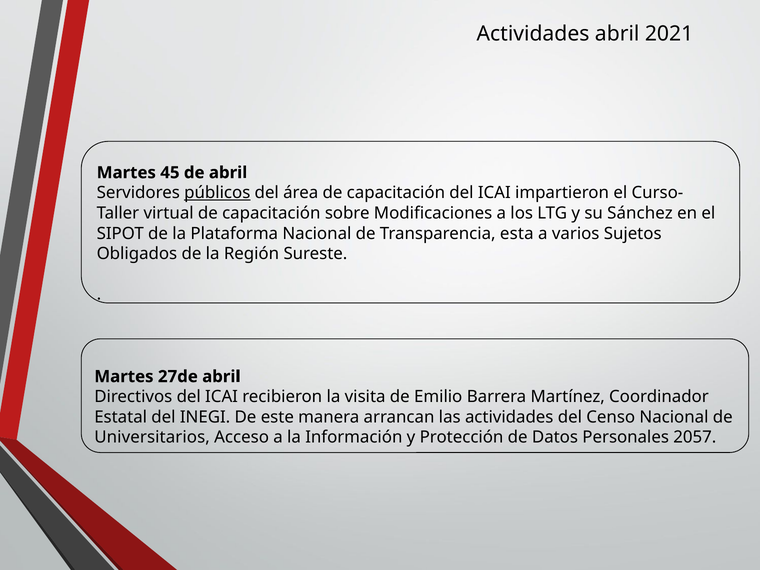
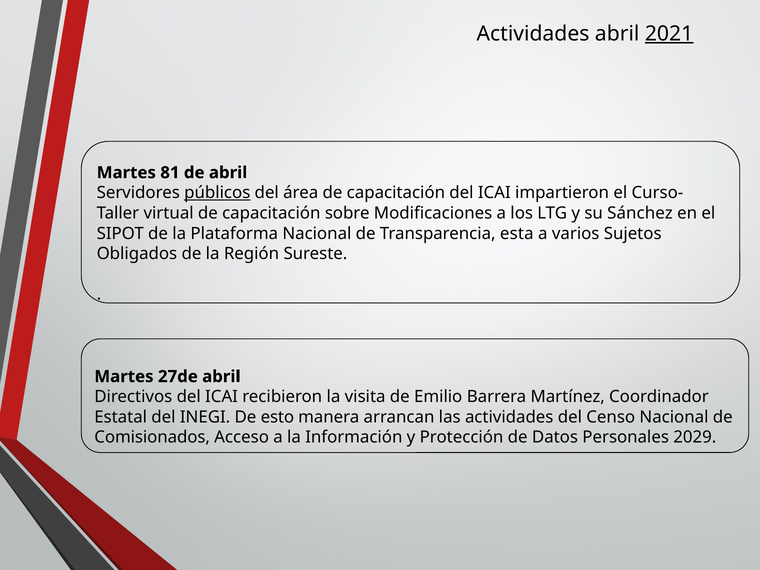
2021 underline: none -> present (669, 34)
45: 45 -> 81 (170, 173)
este: este -> esto (277, 417)
Universitarios: Universitarios -> Comisionados (152, 437)
2057: 2057 -> 2029 (695, 437)
